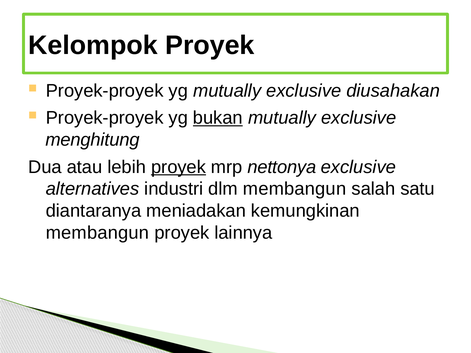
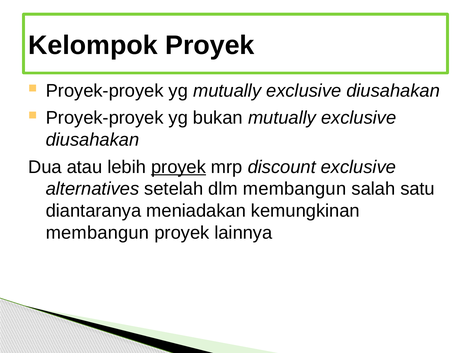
bukan underline: present -> none (218, 118)
menghitung: menghitung -> diusahakan (93, 140)
nettonya: nettonya -> discount (282, 167)
industri: industri -> setelah (174, 189)
